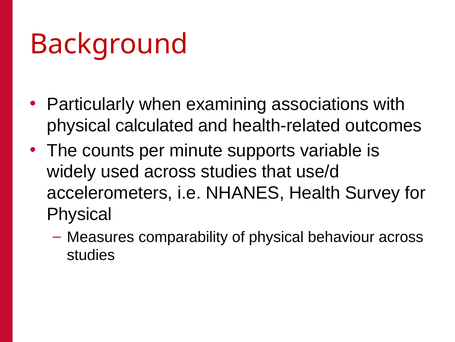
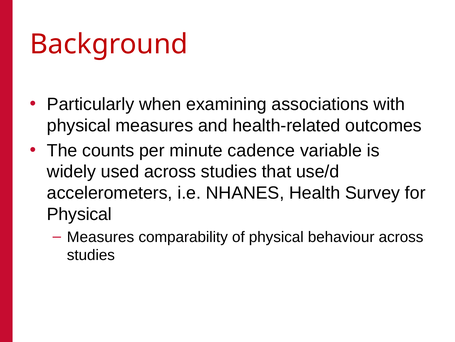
physical calculated: calculated -> measures (154, 125)
supports: supports -> cadence (261, 150)
